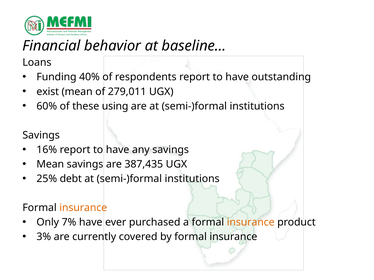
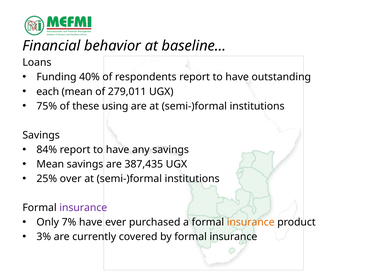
exist: exist -> each (48, 92)
60%: 60% -> 75% (47, 106)
16%: 16% -> 84% (47, 150)
debt: debt -> over (71, 179)
insurance colour: orange -> purple (83, 208)
